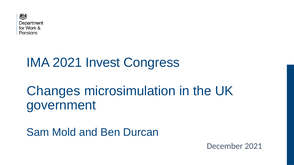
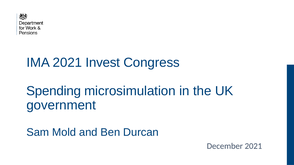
Changes: Changes -> Spending (54, 91)
